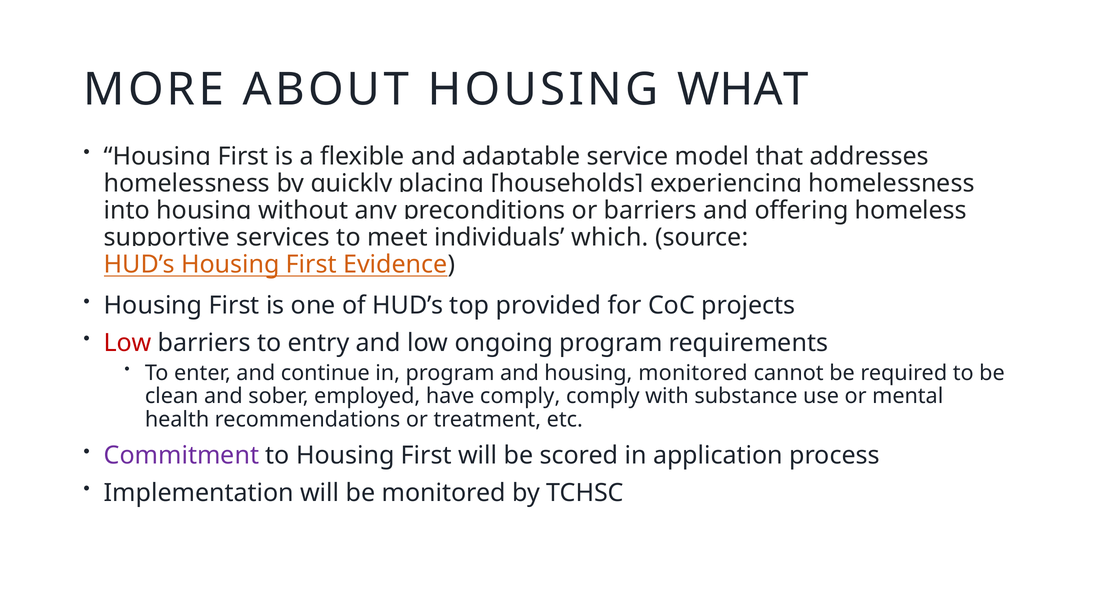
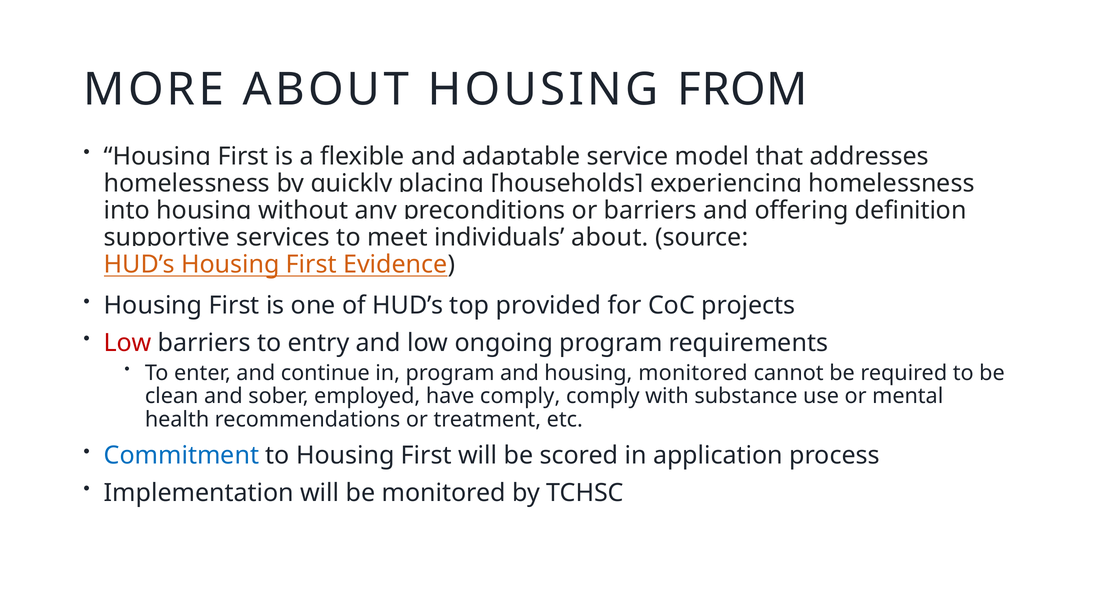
WHAT: WHAT -> FROM (743, 89)
homeless: homeless -> definition (911, 210)
individuals which: which -> about (610, 237)
Commitment colour: purple -> blue (182, 455)
